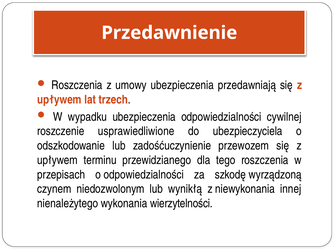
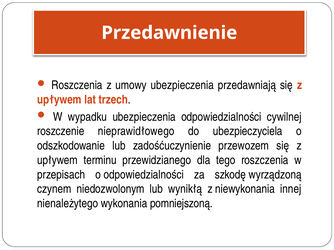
usprawiedliwione: usprawiedliwione -> nieprawidłowego (136, 131)
wierzytelności: wierzytelności -> pomniejszoną (181, 204)
